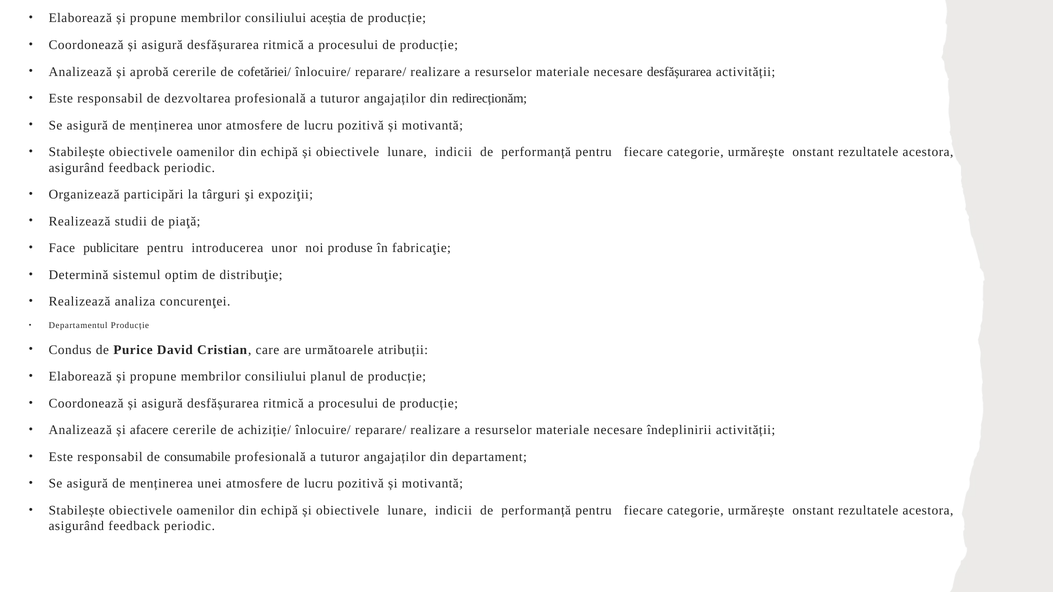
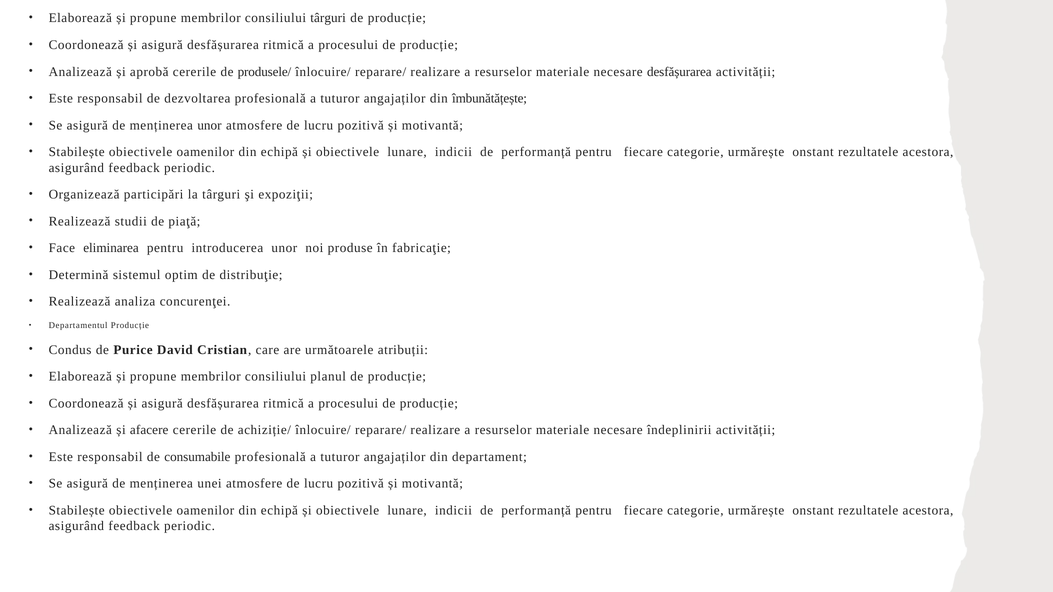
consiliului aceștia: aceștia -> târguri (328, 18)
cofetăriei/: cofetăriei/ -> produsele/ (264, 72)
redirecționăm: redirecționăm -> îmbunătățește (490, 98)
publicitare: publicitare -> eliminarea (111, 248)
